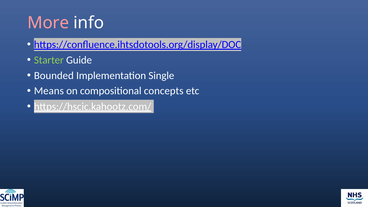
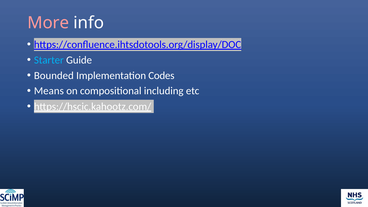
Starter colour: light green -> light blue (49, 60)
Single: Single -> Codes (161, 75)
concepts: concepts -> including (164, 91)
